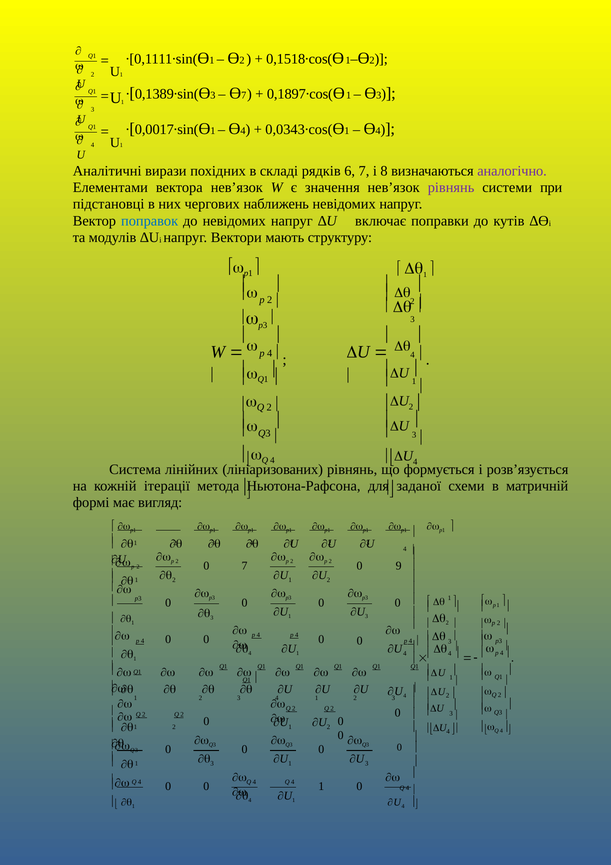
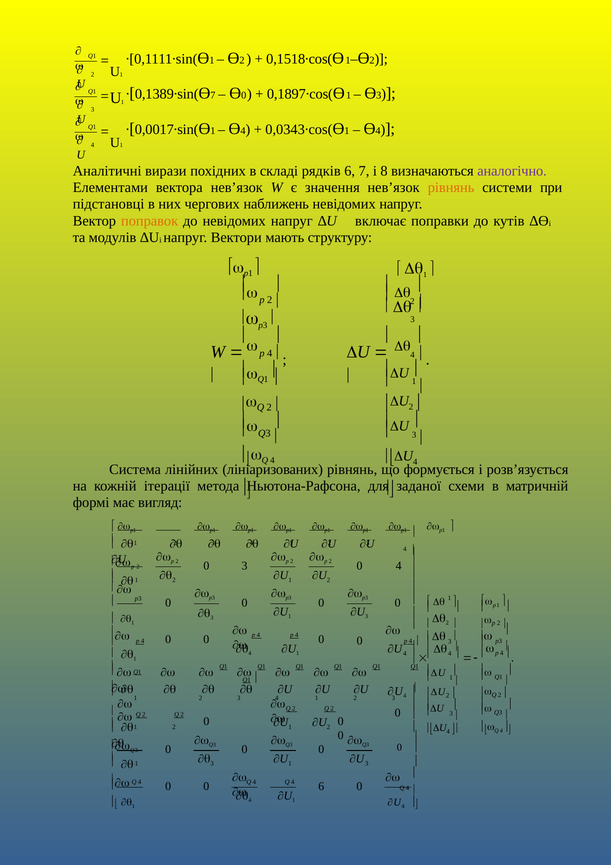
3: 3 -> 7 (213, 96)
7: 7 -> 0 (244, 96)
рівнянь colour: purple -> orange (451, 188)
поправок colour: blue -> orange (150, 221)
0 7: 7 -> 3 (245, 566)
9: 9 -> 4 (399, 566)
0 1: 1 -> 6 (321, 786)
